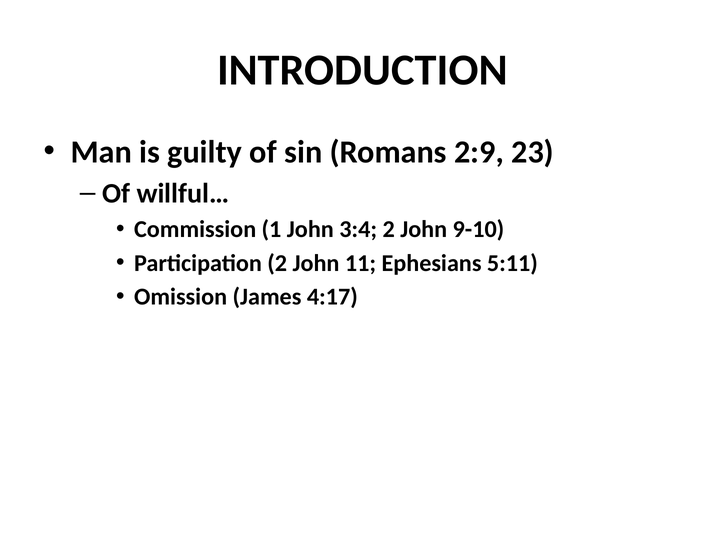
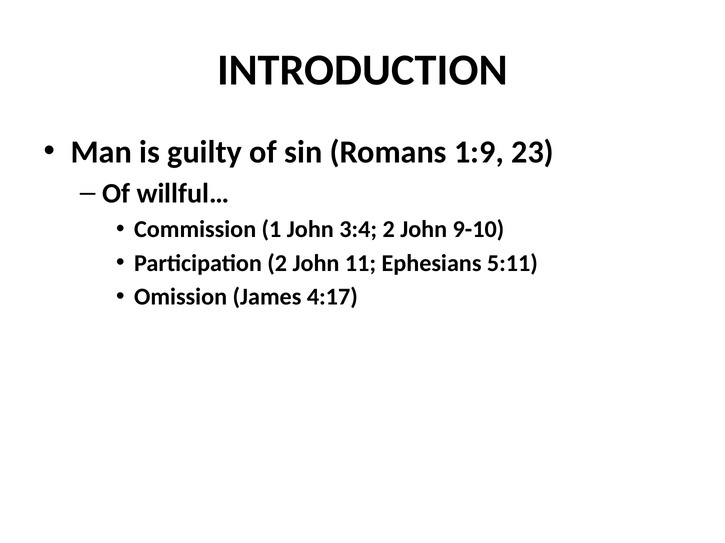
2:9: 2:9 -> 1:9 (479, 152)
